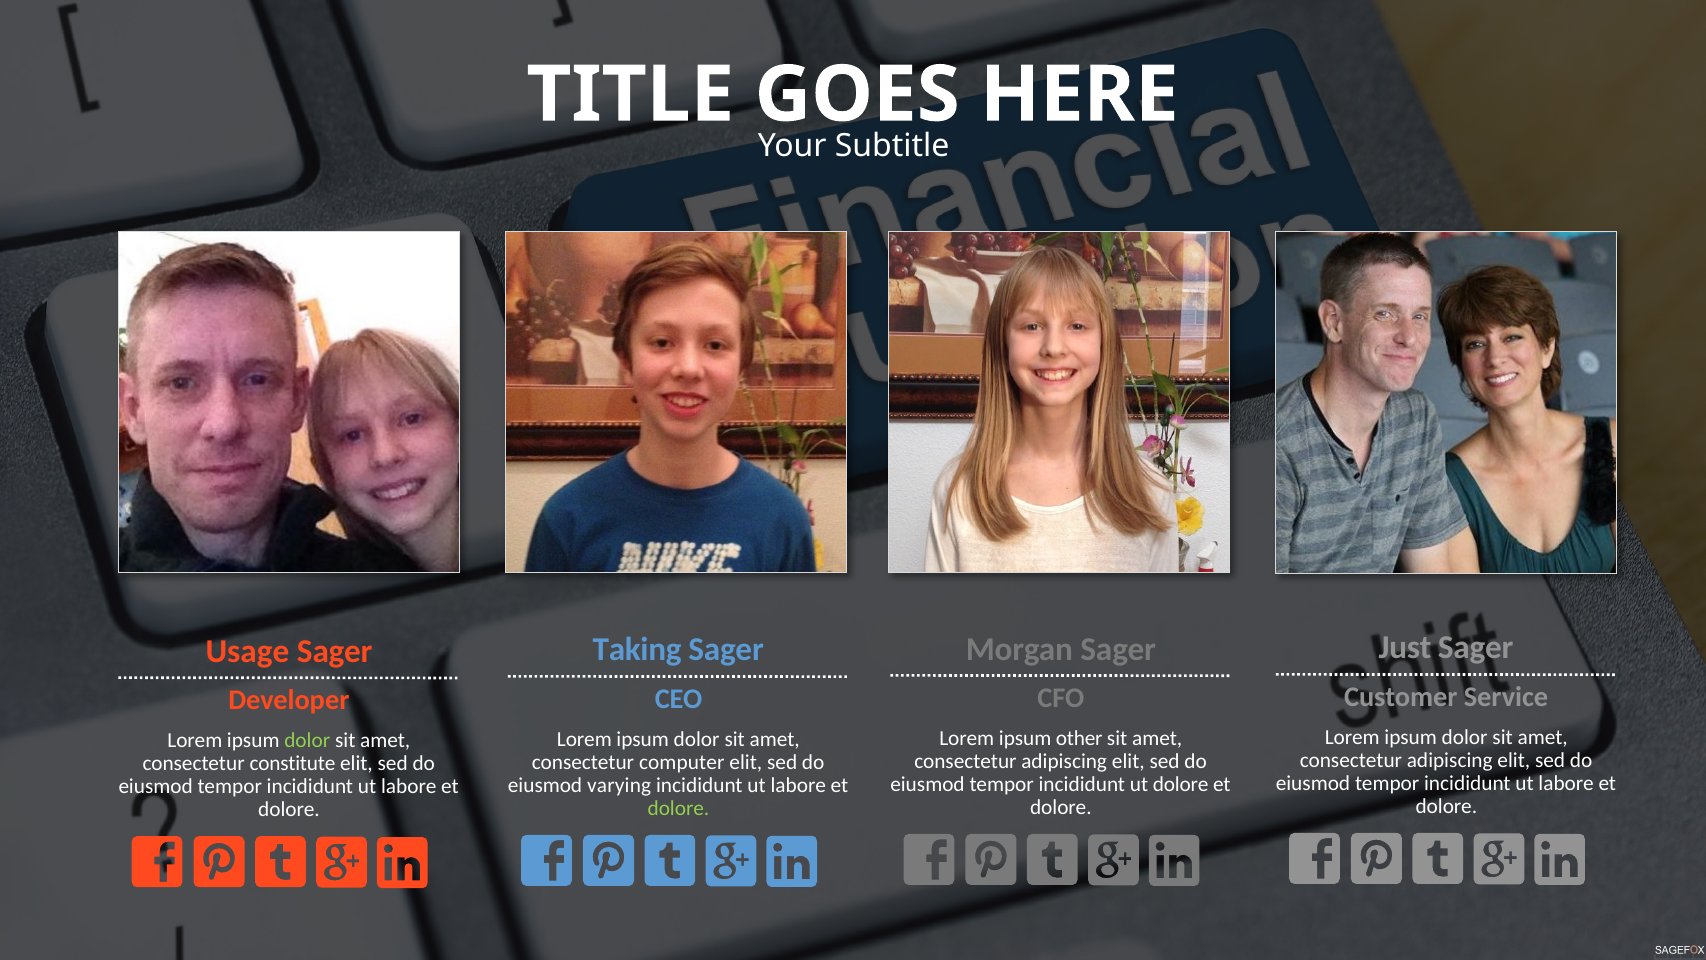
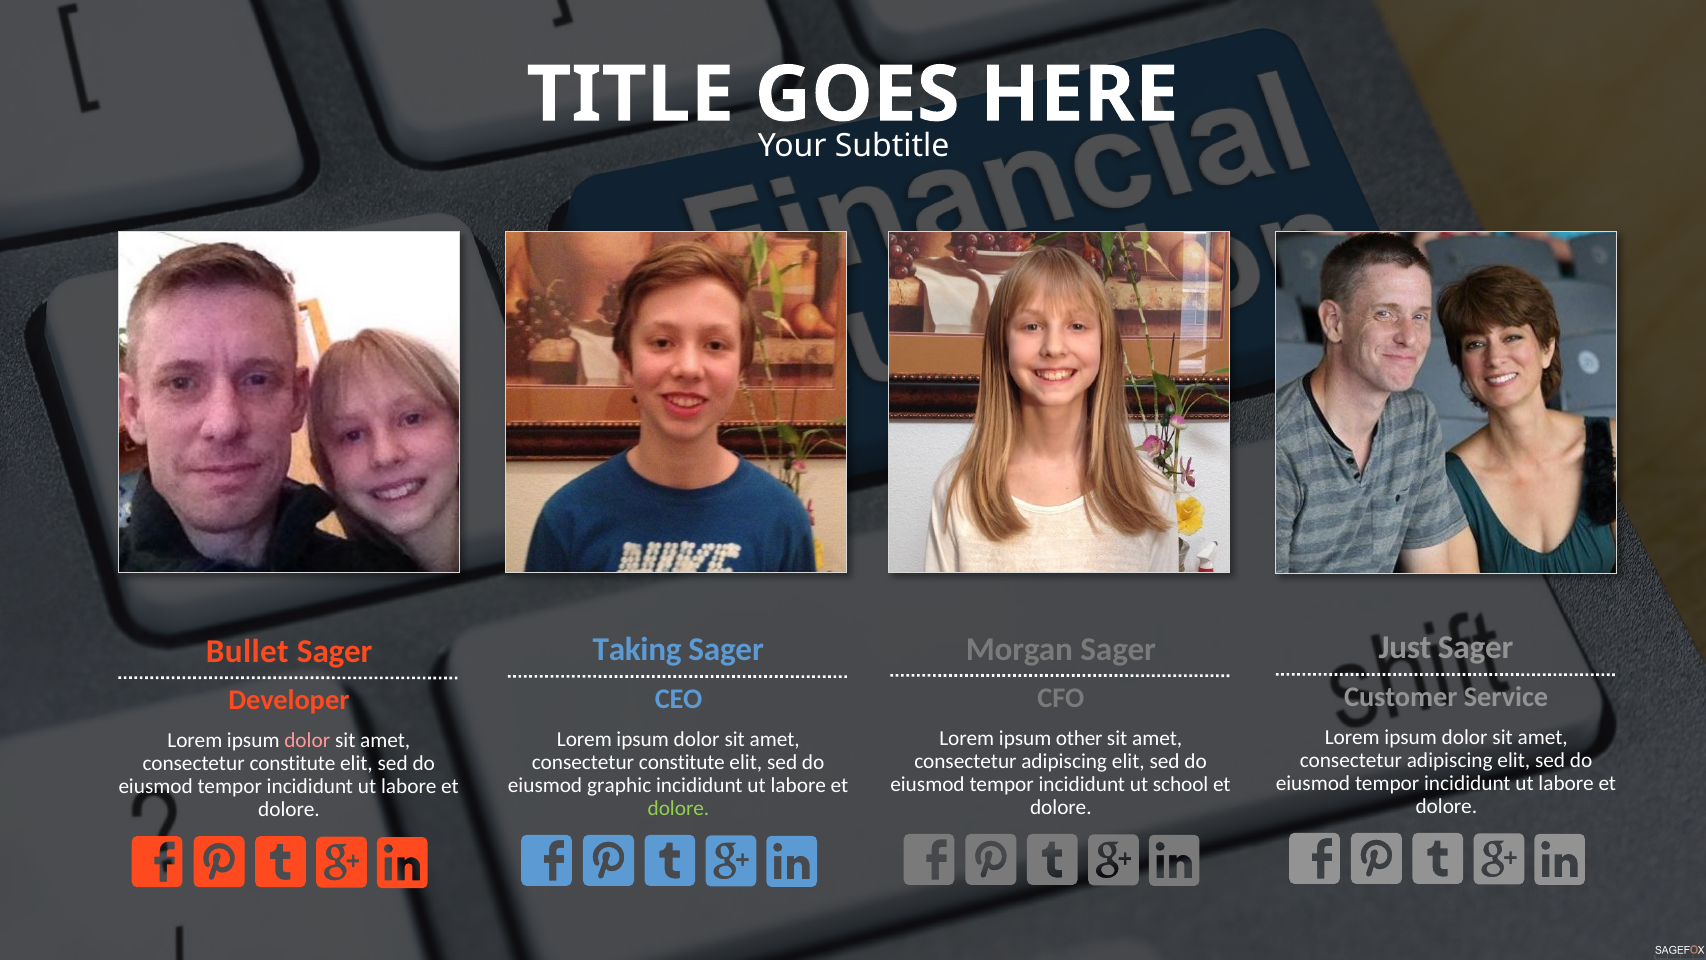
Usage: Usage -> Bullet (247, 651)
dolor colour: light green -> pink (307, 740)
computer: computer -> constitute (682, 762)
ut dolore: dolore -> school (1181, 784)
varying: varying -> graphic (619, 785)
